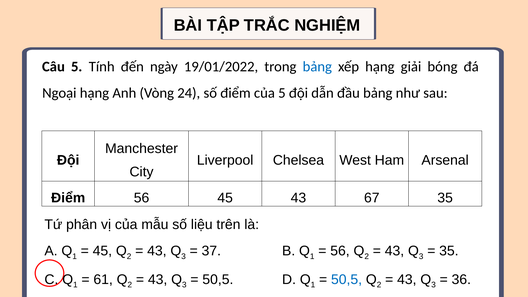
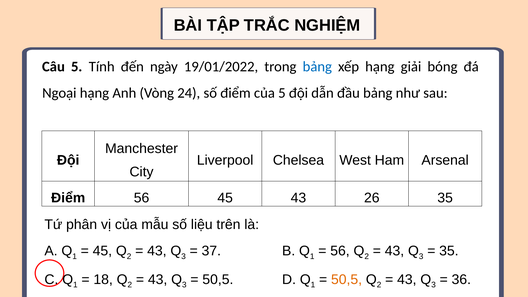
67: 67 -> 26 (372, 198)
61: 61 -> 18 (103, 279)
50,5 colour: blue -> orange (347, 279)
